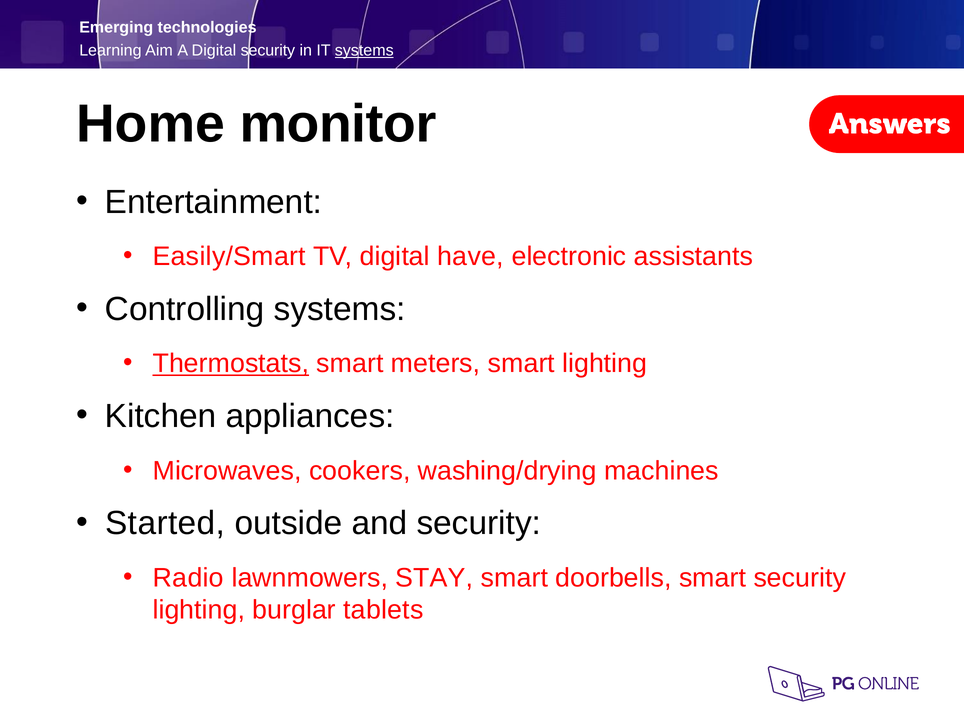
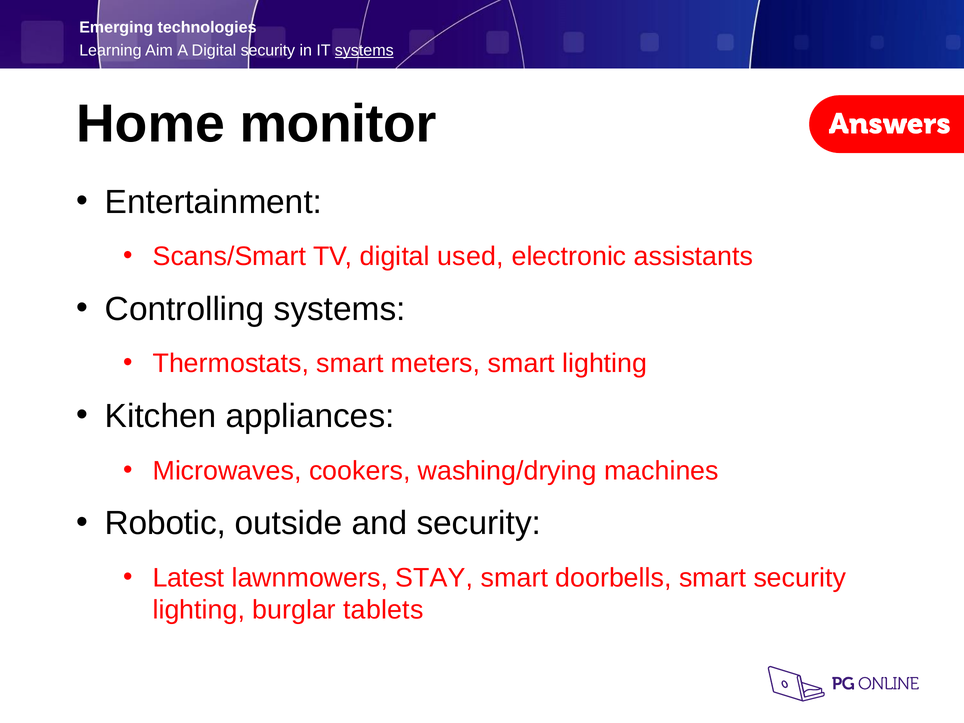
Easily/Smart: Easily/Smart -> Scans/Smart (229, 257)
have: have -> used (471, 257)
Thermostats underline: present -> none (231, 364)
Started: Started -> Robotic (165, 523)
Radio: Radio -> Latest (189, 578)
